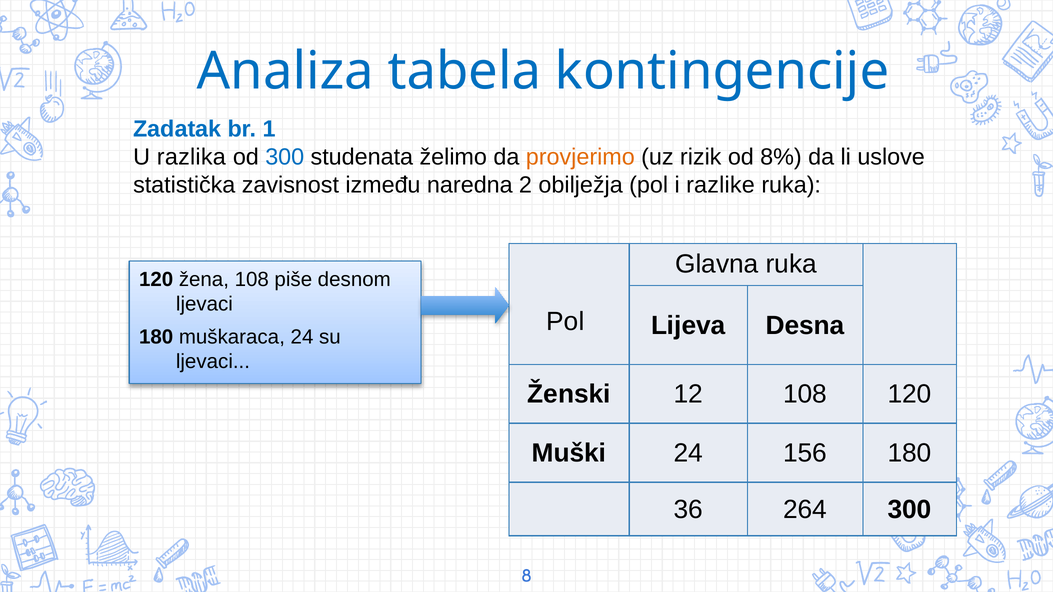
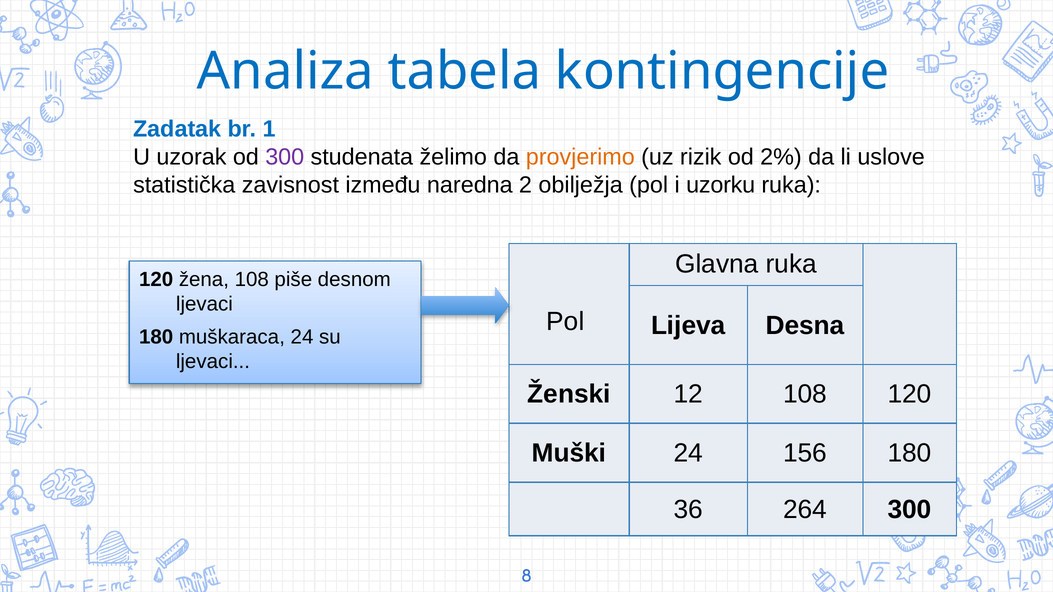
razlika: razlika -> uzorak (191, 157)
300 colour: blue -> purple (285, 157)
8%: 8% -> 2% (781, 157)
razlike: razlike -> uzorku (721, 185)
